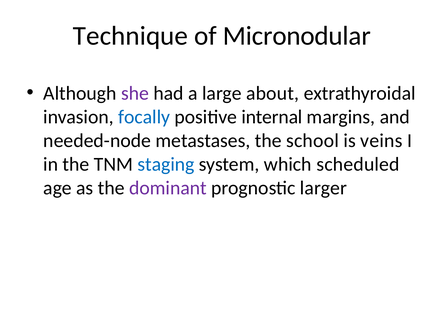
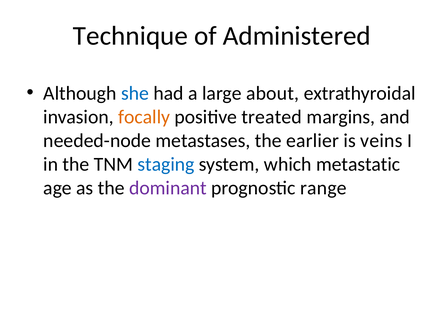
Micronodular: Micronodular -> Administered (297, 36)
she colour: purple -> blue (135, 93)
focally colour: blue -> orange (144, 117)
internal: internal -> treated (272, 117)
school: school -> earlier (313, 141)
scheduled: scheduled -> metastatic (358, 164)
larger: larger -> range (323, 188)
